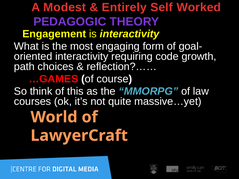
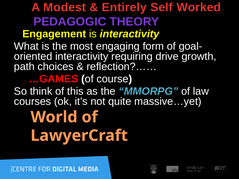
code: code -> drive (167, 56)
